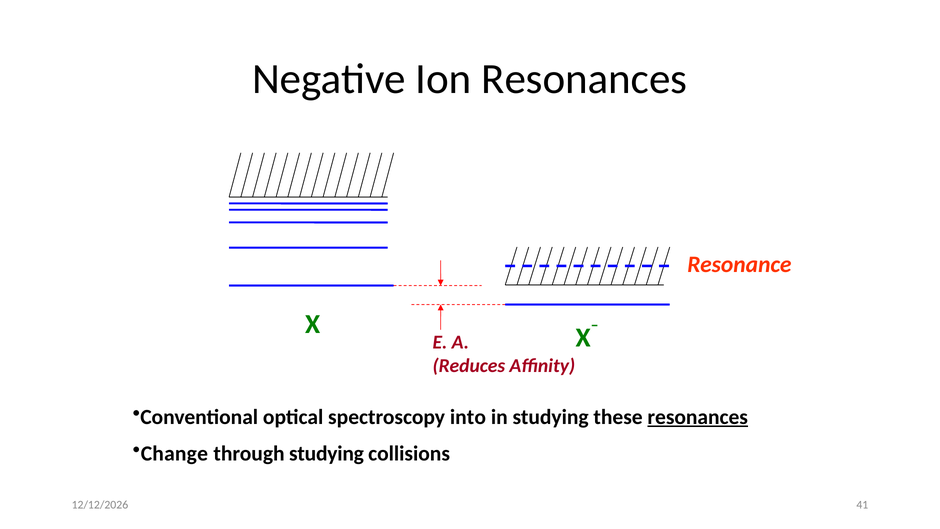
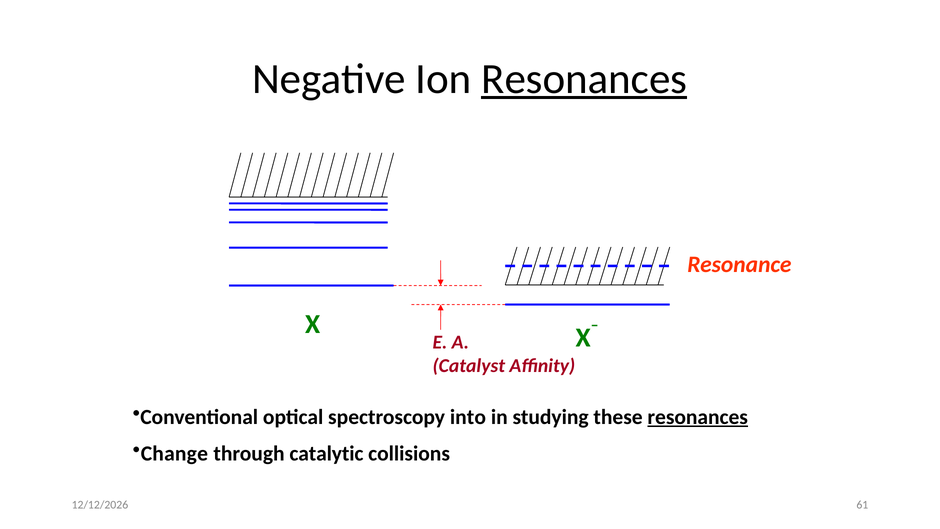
Resonances underline: none -> present (584, 79)
Reduces: Reduces -> Catalyst (469, 366)
through studying: studying -> catalytic (326, 453)
41: 41 -> 61 (862, 505)
